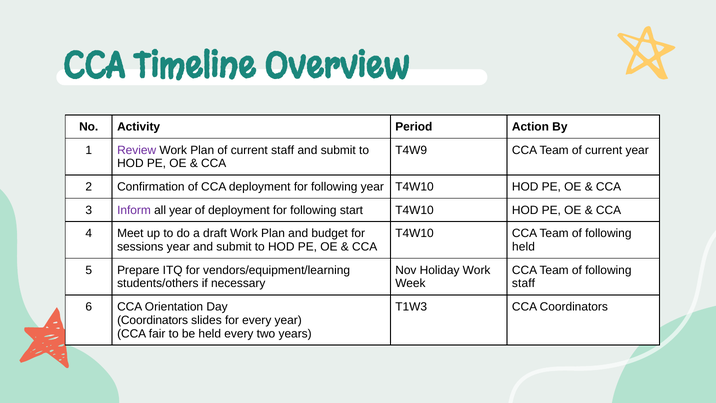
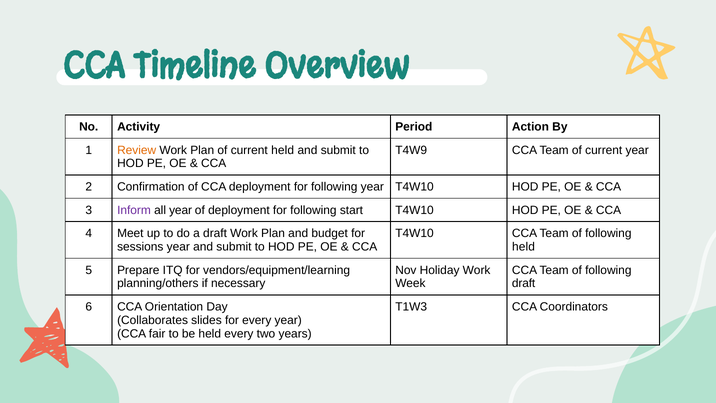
Review colour: purple -> orange (137, 150)
current staff: staff -> held (283, 150)
students/others: students/others -> planning/others (158, 283)
staff: staff -> draft (524, 283)
Coordinators: Coordinators -> Collaborates (153, 320)
